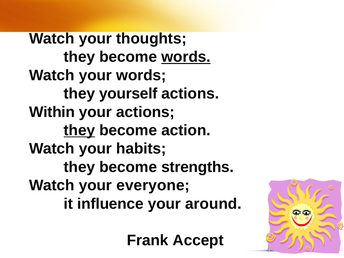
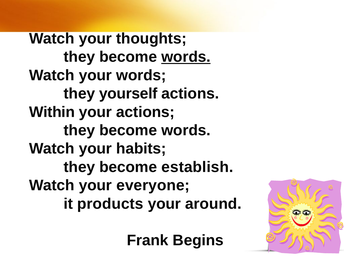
they underline: present -> none (79, 130)
action: action -> words (186, 130)
strengths: strengths -> establish (197, 167)
influence: influence -> products (110, 204)
Accept: Accept -> Begins (198, 240)
